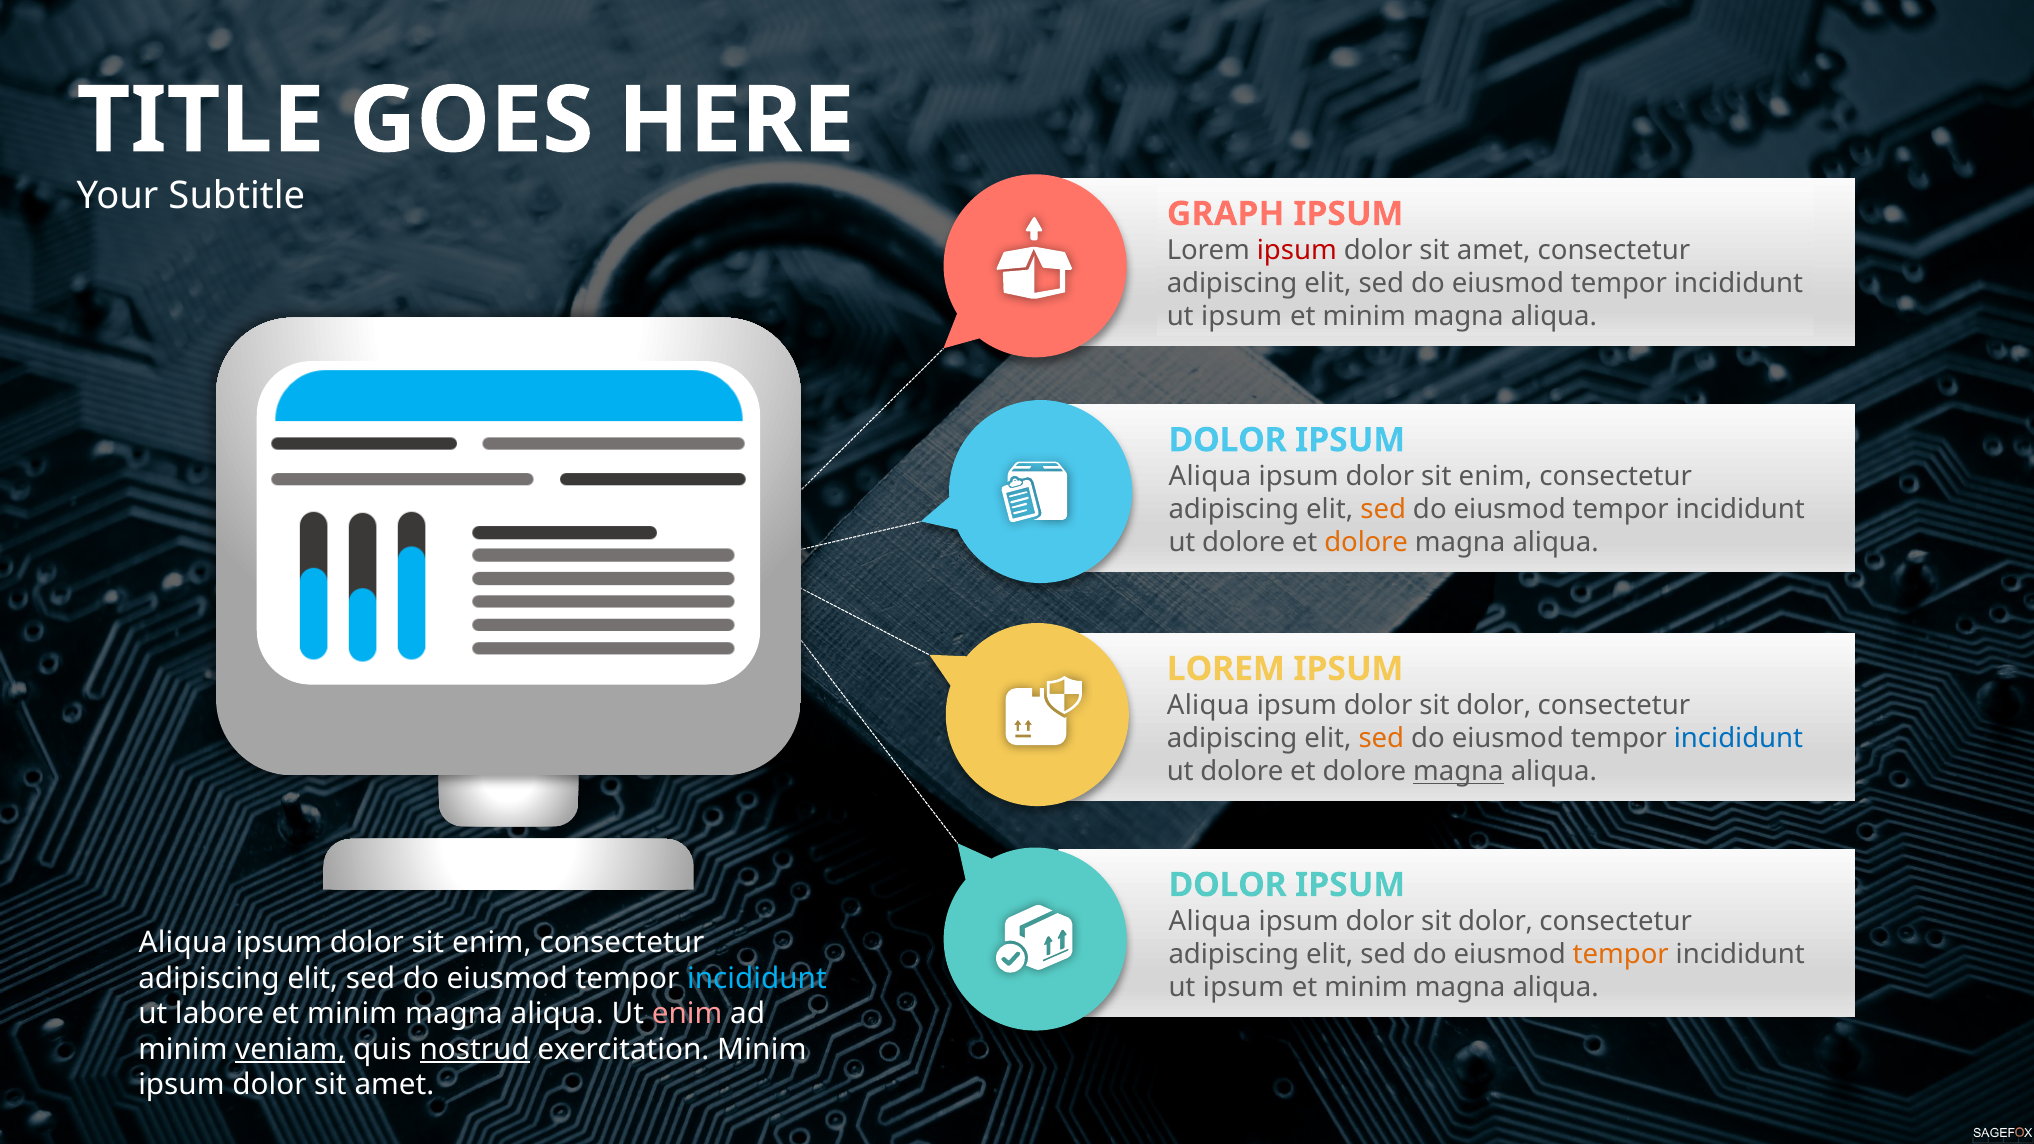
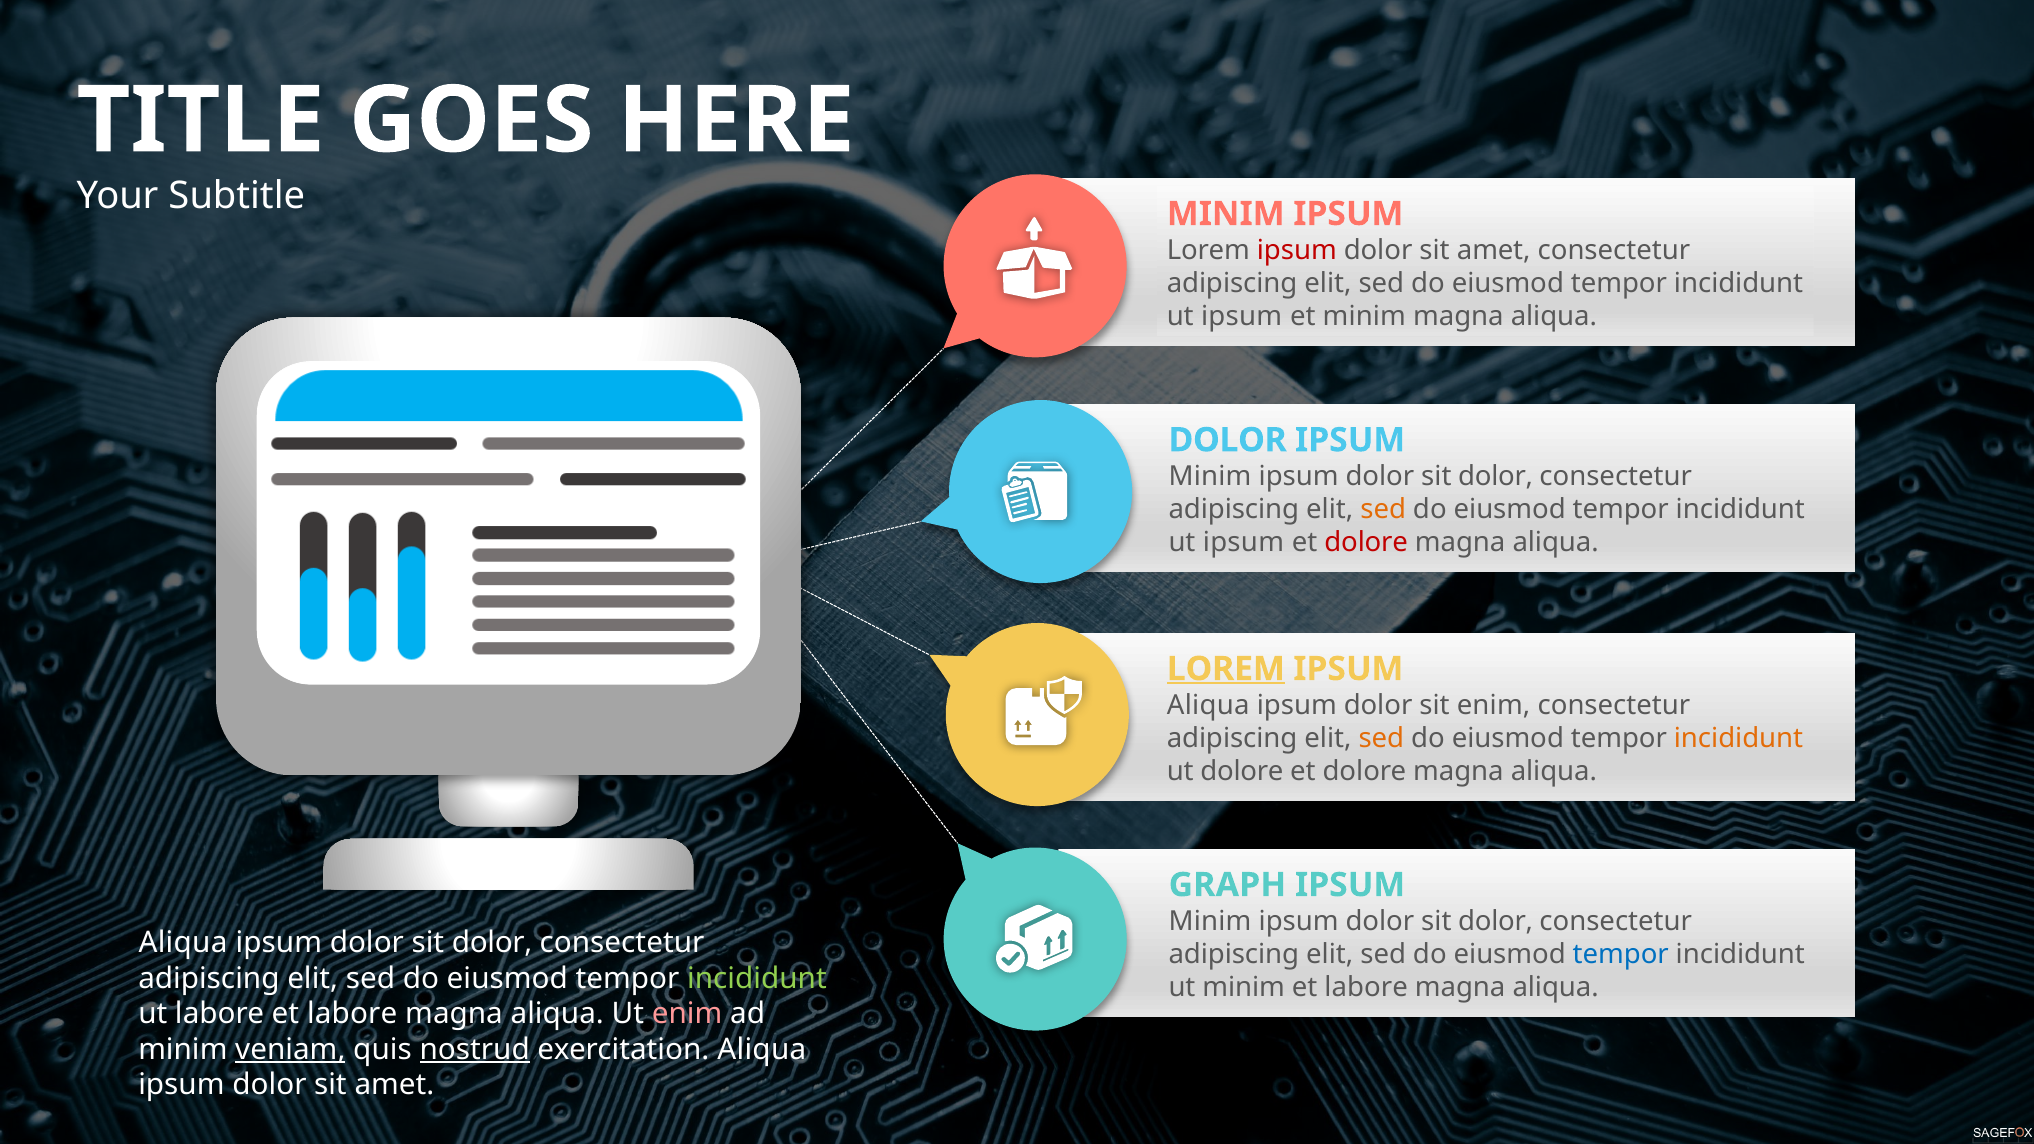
GRAPH: GRAPH -> MINIM (1226, 214)
Aliqua: Aliqua -> Minim (1210, 477)
enim: enim -> dolor (1496, 477)
dolore: dolore -> ipsum (1243, 543)
dolore colour: orange -> red (1366, 543)
LOREM underline: none -> present (1226, 669)
dolor: dolor -> enim (1494, 705)
incididunt colour: blue -> orange (1739, 739)
magna underline: present -> none (1458, 772)
DOLOR: DOLOR -> GRAPH (1227, 885)
Aliqua: Aliqua -> Minim (1210, 922)
enim: enim -> dolor (492, 943)
tempor colour: orange -> blue (1621, 955)
incididunt colour: light blue -> light green (757, 978)
ipsum: ipsum -> minim (1244, 988)
minim: minim -> labore (1366, 988)
labore et minim: minim -> labore (352, 1014)
exercitation Minim: Minim -> Aliqua (762, 1050)
